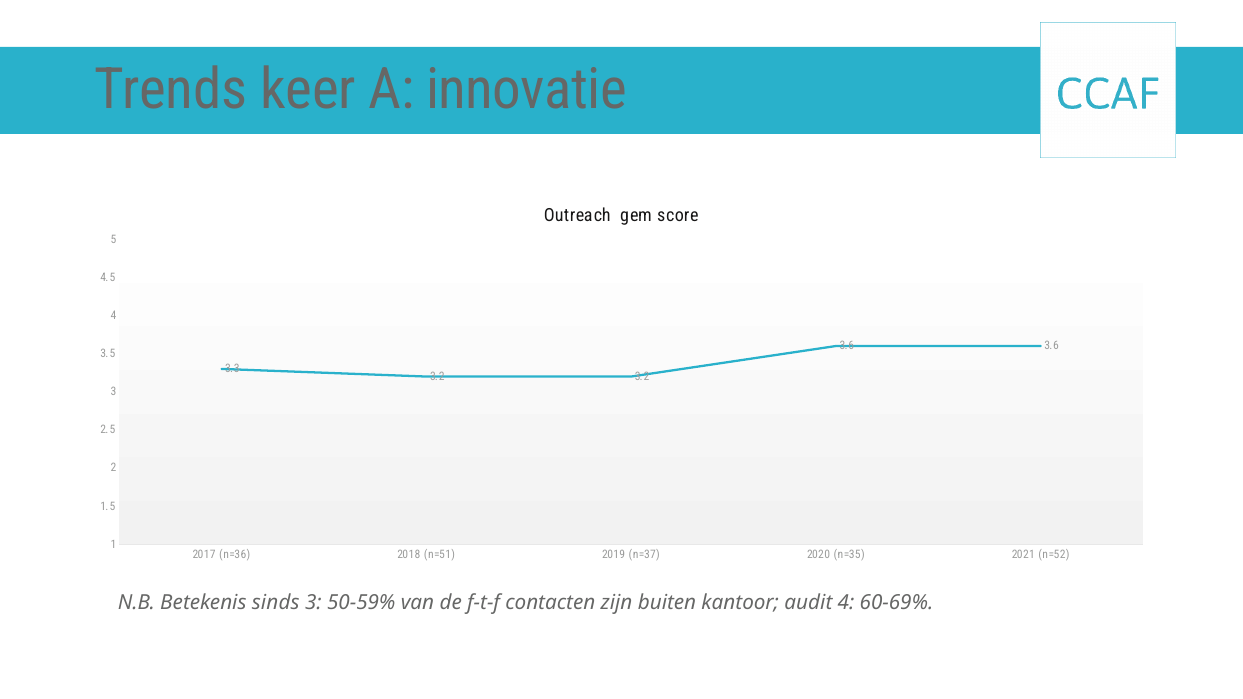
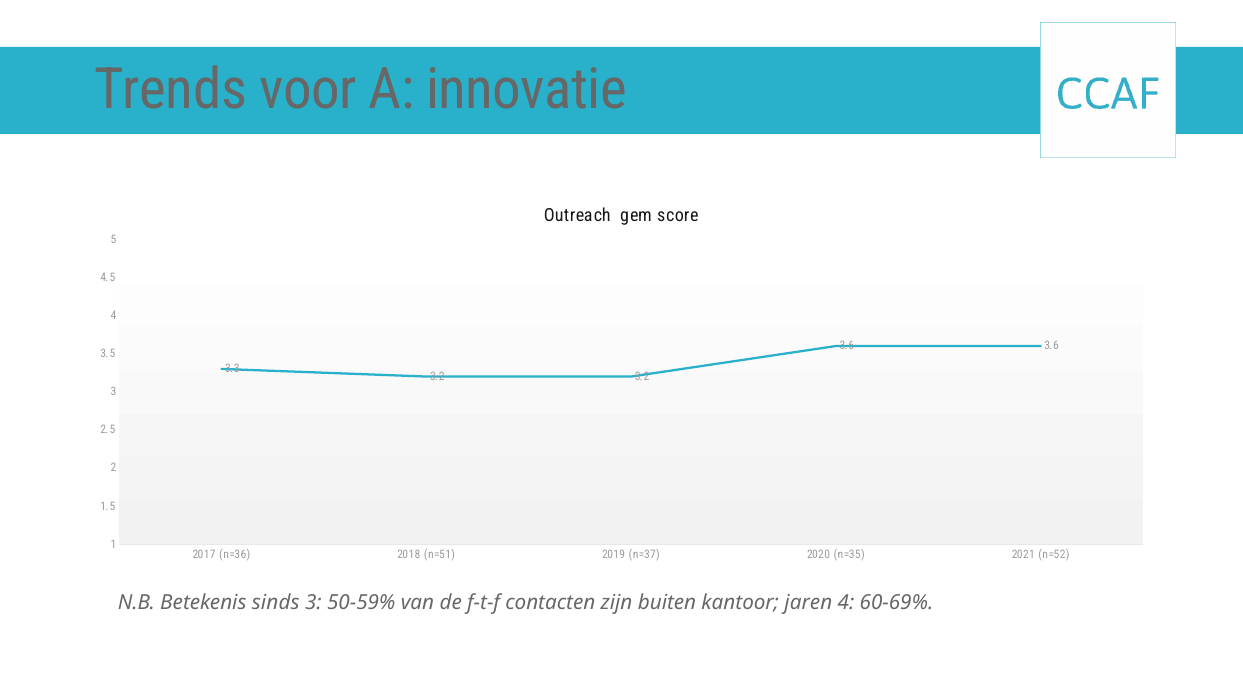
keer: keer -> voor (308, 90)
audit: audit -> jaren (808, 602)
